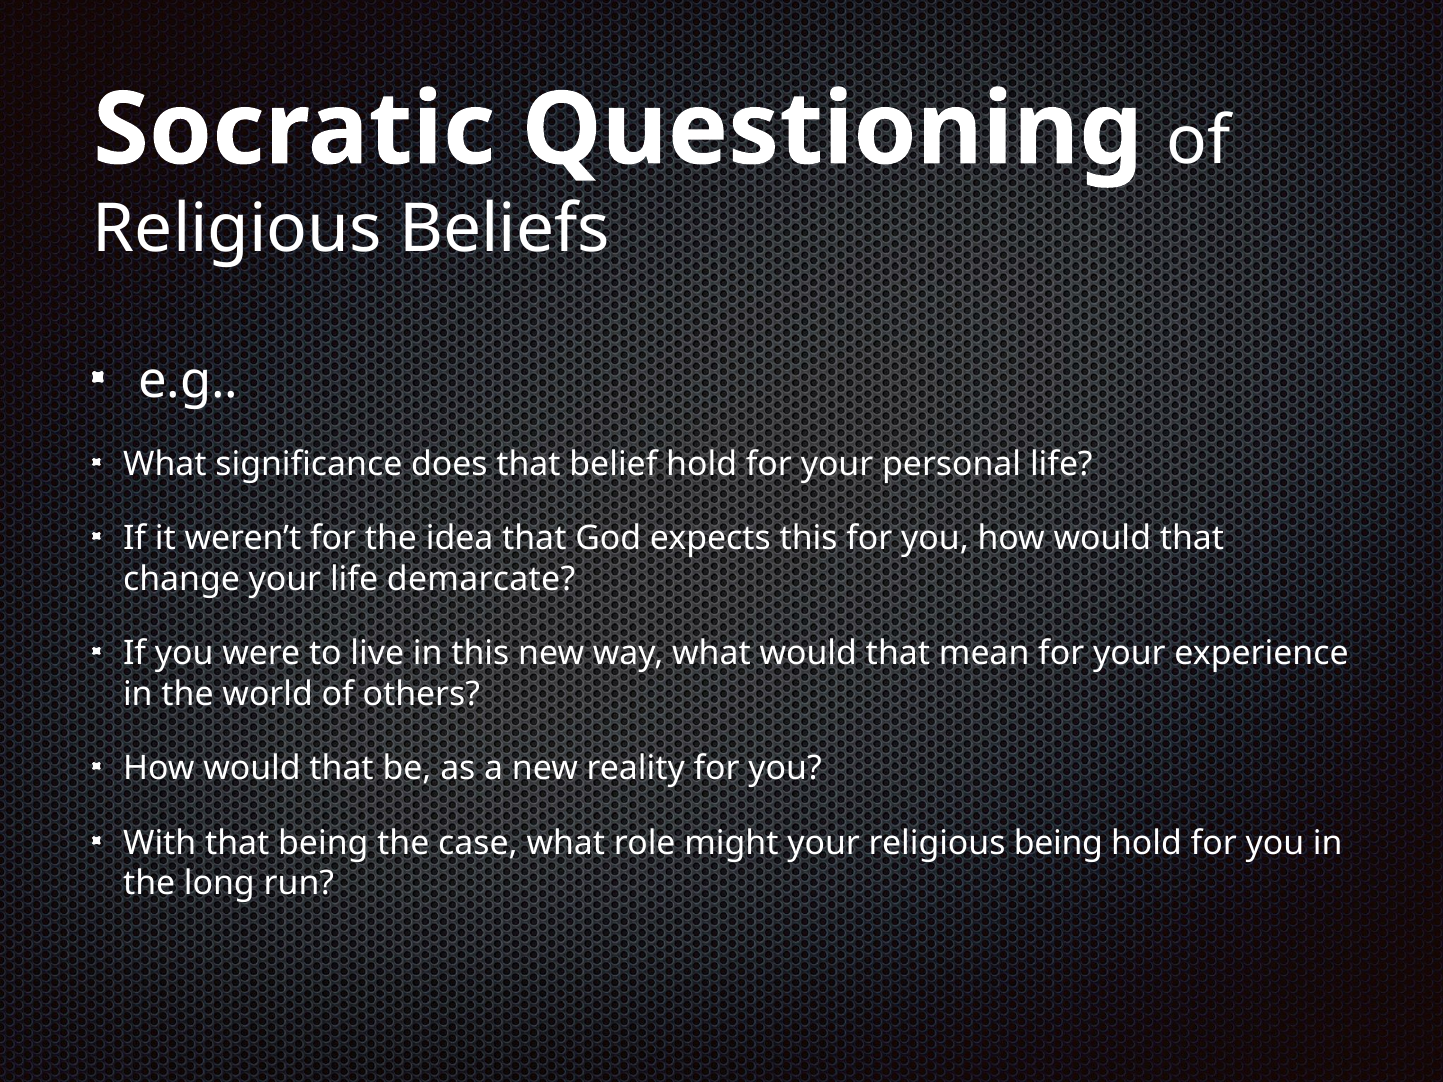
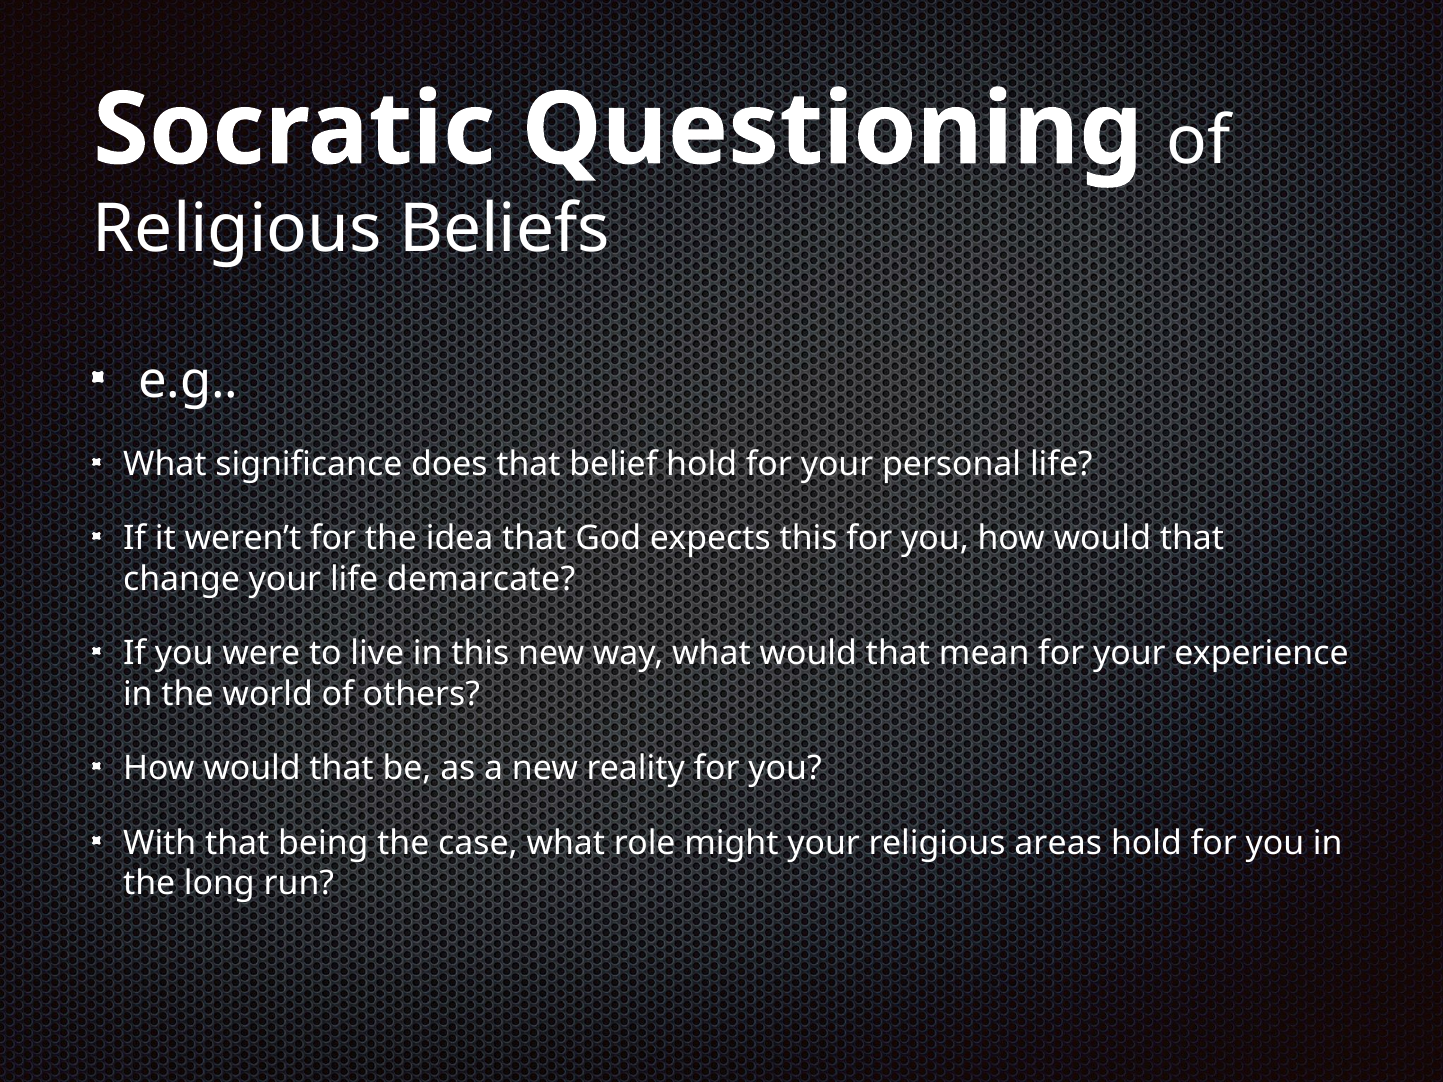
religious being: being -> areas (1058, 843)
